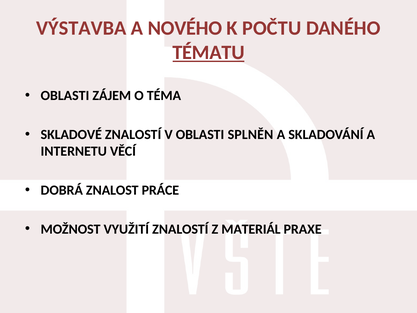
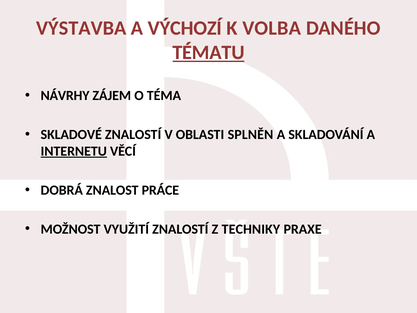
NOVÉHO: NOVÉHO -> VÝCHOZÍ (185, 28)
POČTU: POČTU -> VOLBA (272, 28)
OBLASTI: OBLASTI -> NÁVRHY (65, 96)
INTERNETU underline: none -> present (74, 151)
MATERIÁL: MATERIÁL -> TECHNIKY (251, 229)
